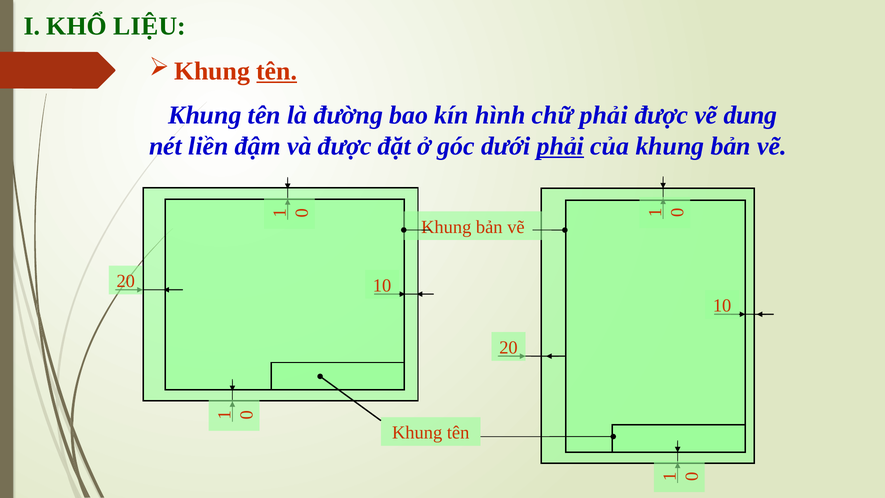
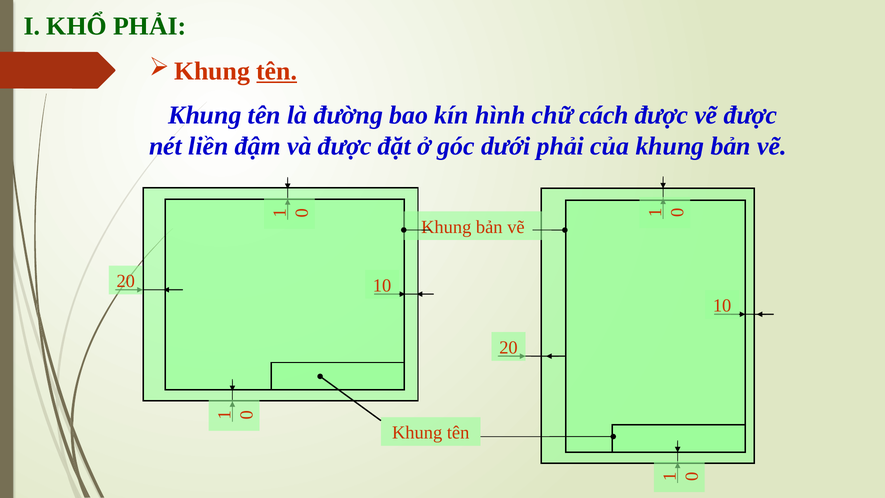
KHỔ LIỆU: LIỆU -> PHẢI (150, 26)
chữ phải: phải -> cách (604, 115)
vẽ dung: dung -> được (750, 115)
phải underline: present -> none (560, 146)
